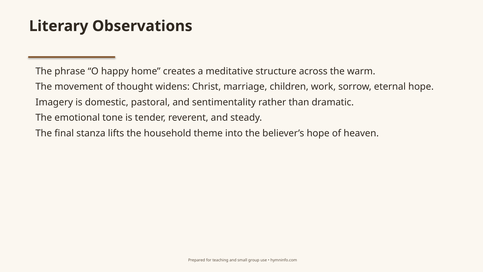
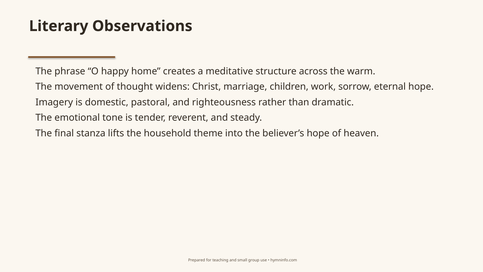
sentimentality: sentimentality -> righteousness (224, 102)
